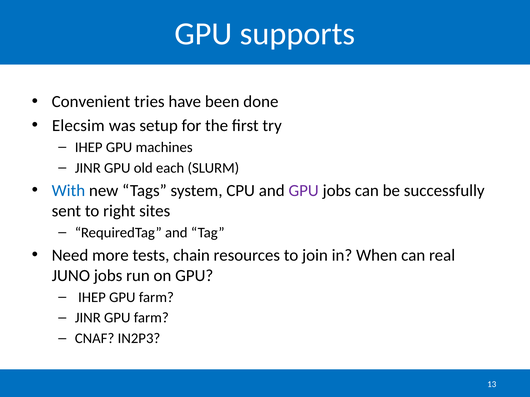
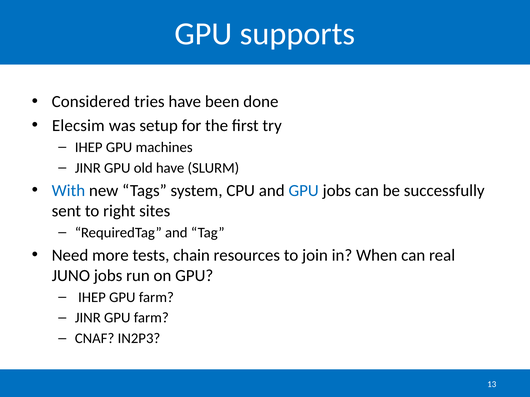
Convenient: Convenient -> Considered (91, 102)
old each: each -> have (170, 168)
GPU colour: purple -> blue (304, 191)
